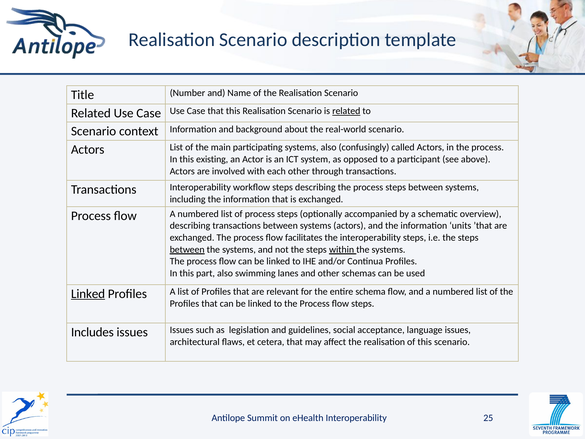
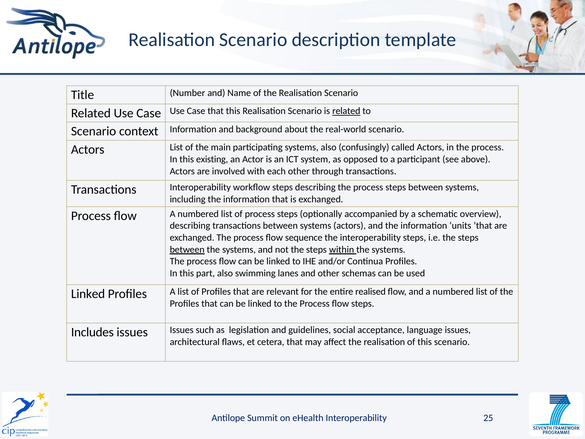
facilitates: facilitates -> sequence (304, 237)
Linked underline: present -> none (88, 294)
schema: schema -> realised (371, 292)
